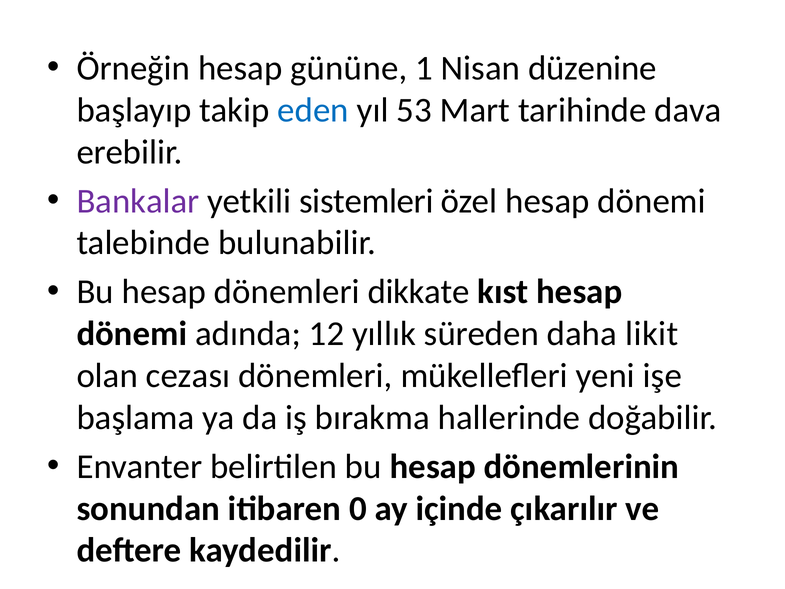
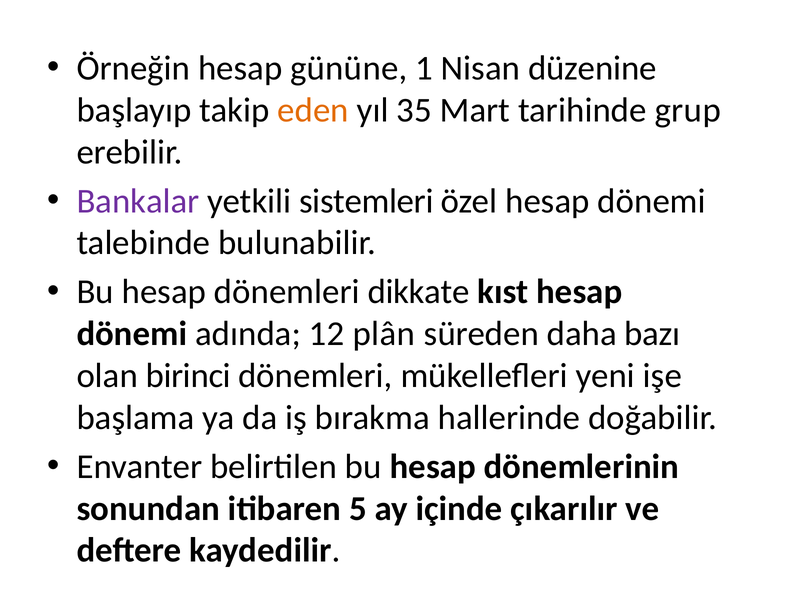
eden colour: blue -> orange (313, 110)
53: 53 -> 35 (414, 110)
dava: dava -> grup (688, 110)
yıllık: yıllık -> plân (384, 334)
likit: likit -> bazı (652, 334)
cezası: cezası -> birinci (188, 376)
0: 0 -> 5 (358, 508)
